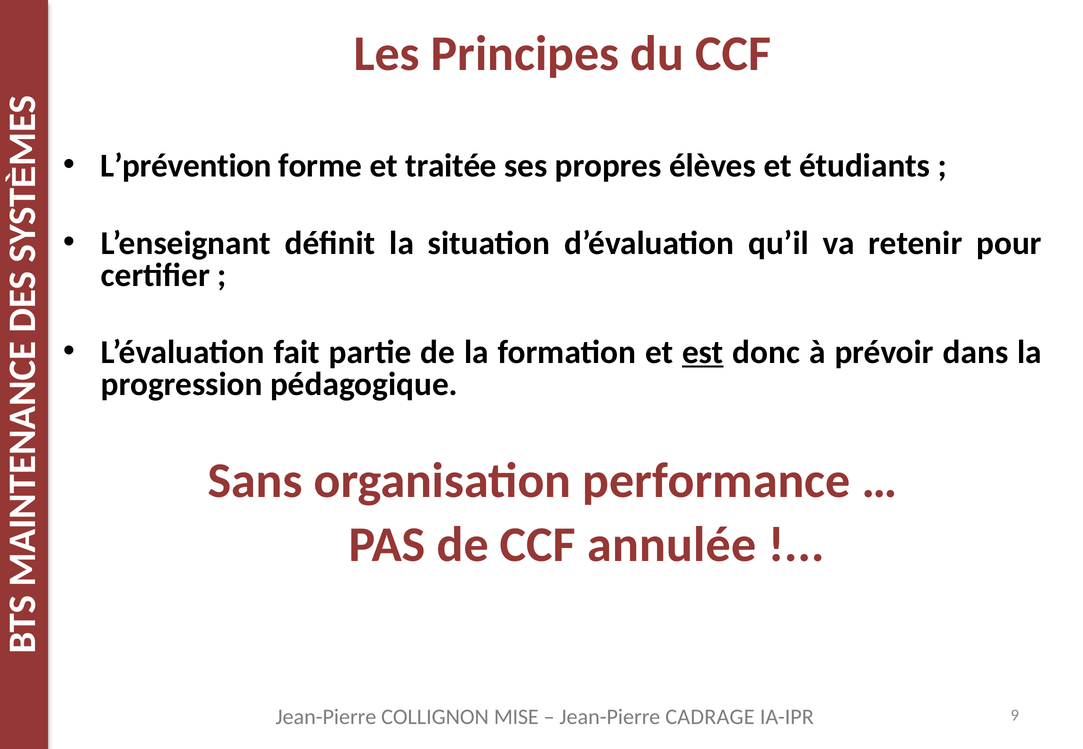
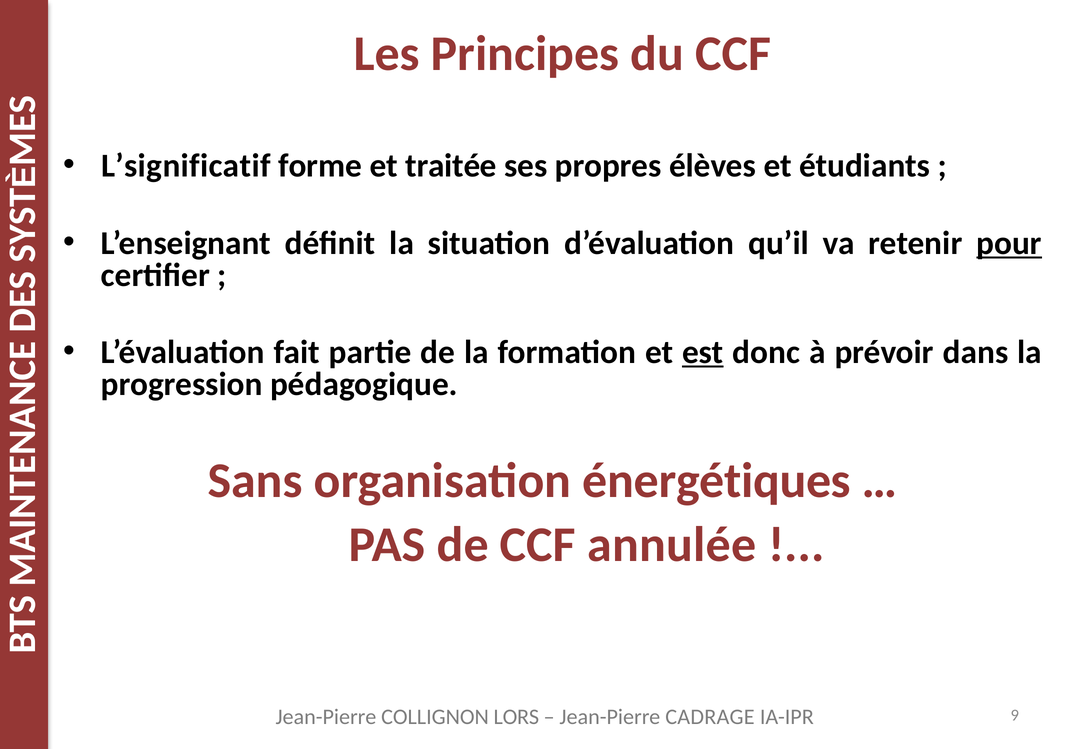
L’prévention: L’prévention -> L’significatif (186, 166)
pour underline: none -> present (1009, 243)
performance: performance -> énergétiques (717, 481)
MISE: MISE -> LORS (516, 717)
